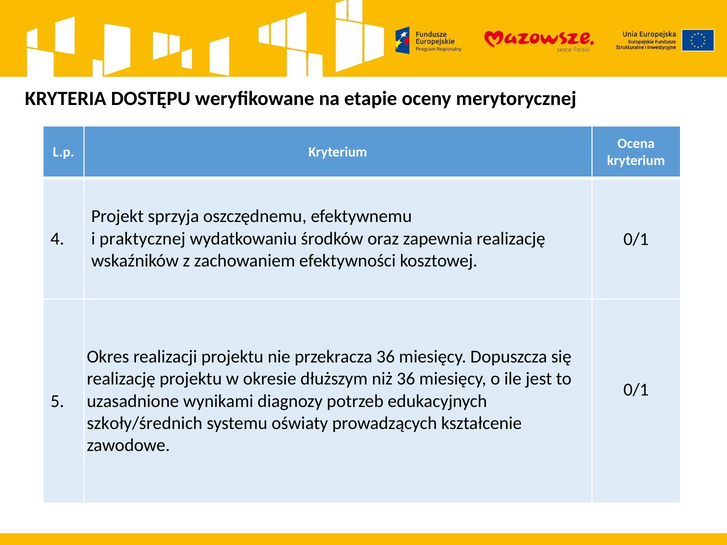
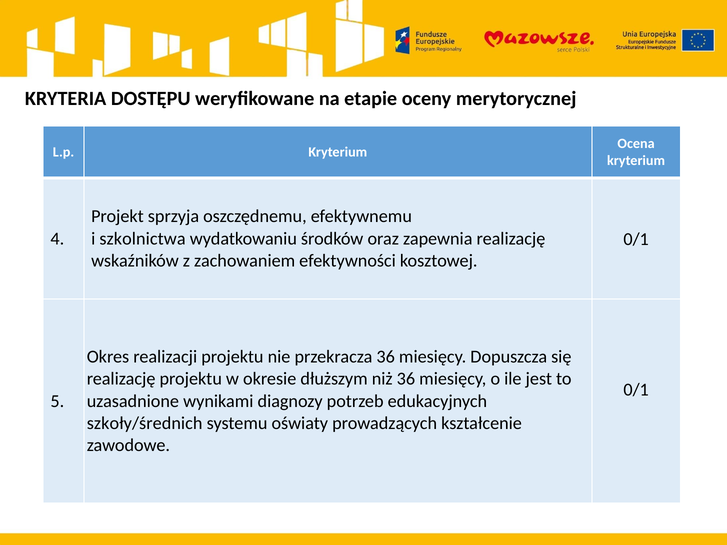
praktycznej: praktycznej -> szkolnictwa (142, 239)
